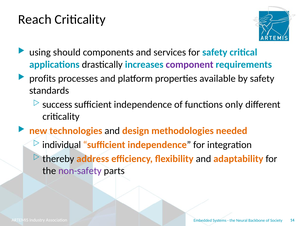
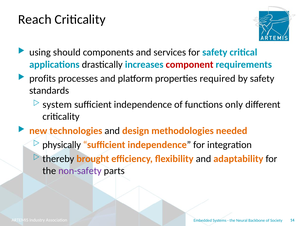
component colour: purple -> red (190, 64)
available: available -> required (218, 78)
success: success -> system (57, 105)
individual: individual -> physically (62, 145)
address: address -> brought (93, 159)
